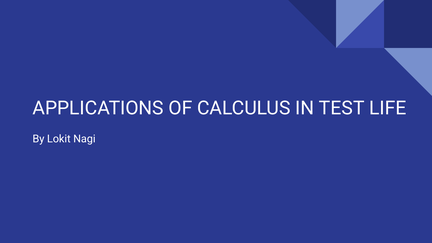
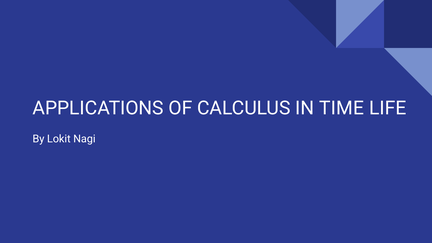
TEST: TEST -> TIME (342, 108)
